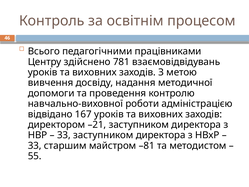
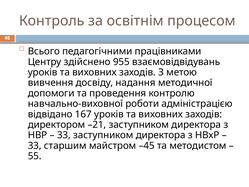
781: 781 -> 955 (121, 62)
–81: –81 -> –45 (147, 145)
